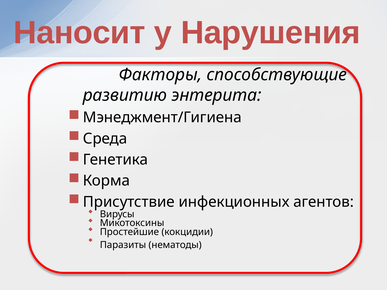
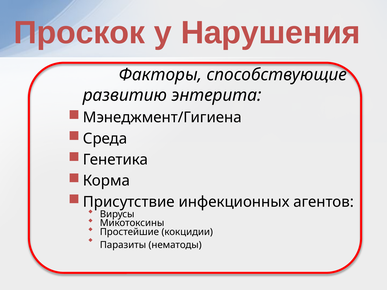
Наносит: Наносит -> Проскок (79, 33)
